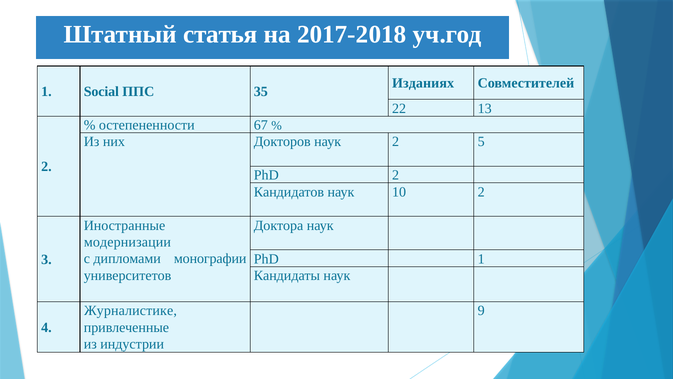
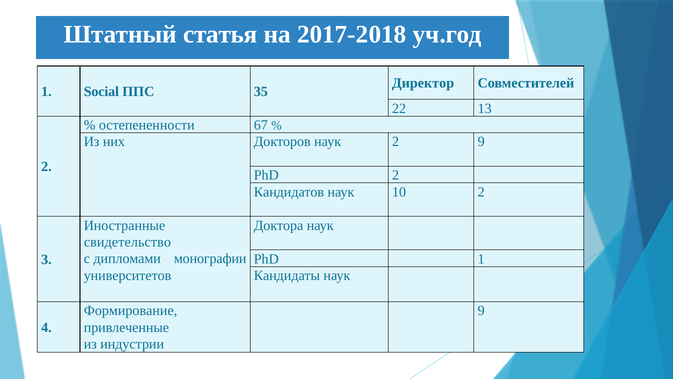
Изданиях: Изданиях -> Директор (423, 83)
2 5: 5 -> 9 (481, 142)
модернизации: модернизации -> свидетельство (127, 242)
Журналистике: Журналистике -> Формирование (131, 310)
